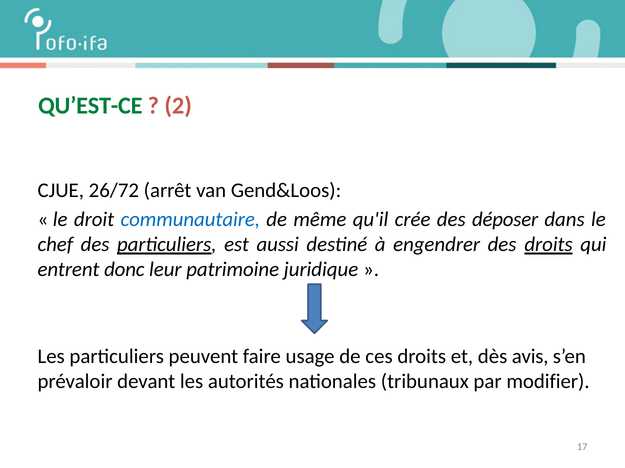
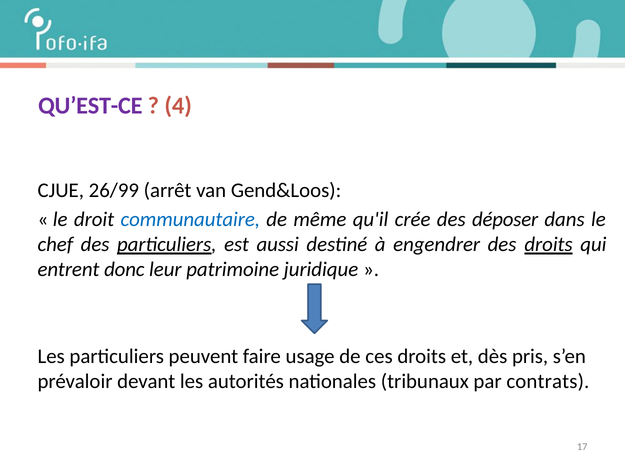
QU’EST-CE colour: green -> purple (90, 106)
2: 2 -> 4 (178, 106)
26/72: 26/72 -> 26/99 (114, 191)
avis: avis -> pris (530, 357)
modifier: modifier -> contrats (548, 382)
